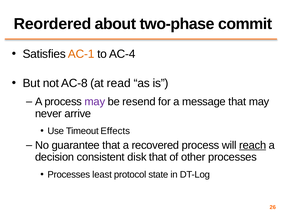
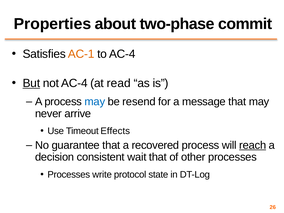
Reordered: Reordered -> Properties (52, 24)
But underline: none -> present (31, 83)
not AC-8: AC-8 -> AC-4 (74, 83)
may colour: purple -> blue (95, 102)
disk: disk -> wait (137, 157)
least: least -> write (102, 174)
